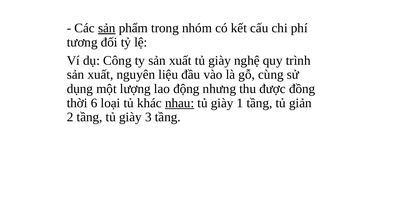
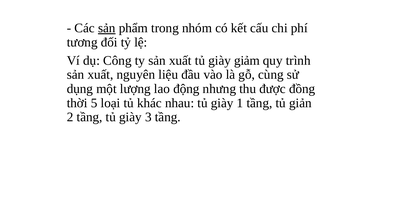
nghệ: nghệ -> giảm (247, 61)
6: 6 -> 5 (94, 103)
nhau underline: present -> none (180, 103)
